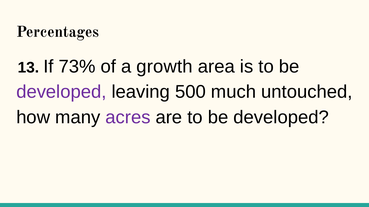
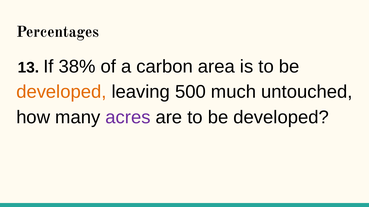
73%: 73% -> 38% (77, 67)
growth: growth -> carbon (165, 67)
developed colour: purple -> orange (61, 92)
